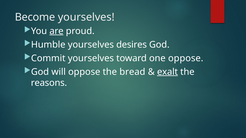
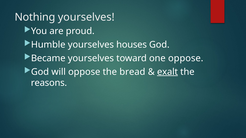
Become: Become -> Nothing (35, 17)
are underline: present -> none (56, 31)
desires: desires -> houses (132, 45)
Commit: Commit -> Became (48, 58)
